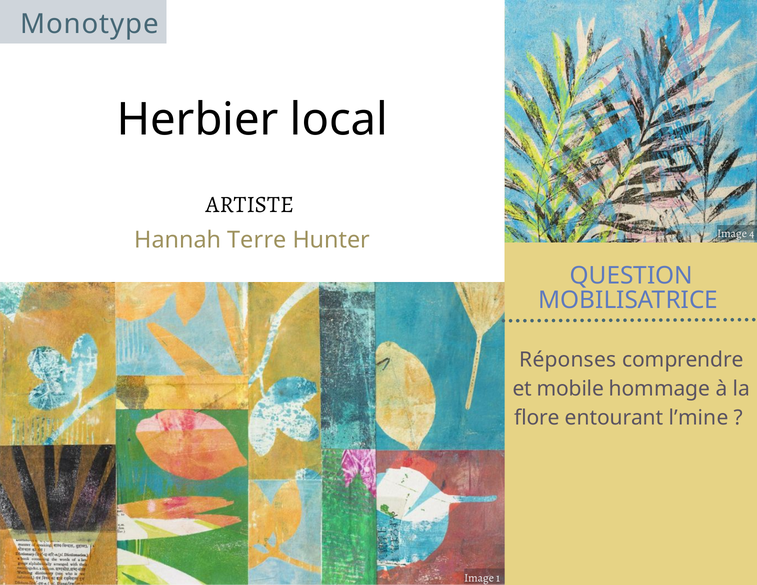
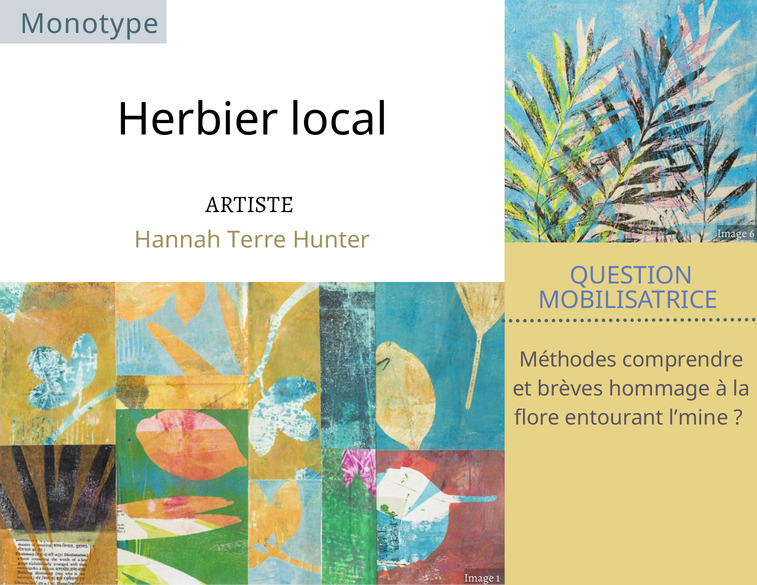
4: 4 -> 6 (752, 234)
Réponses: Réponses -> Méthodes (568, 360)
mobile: mobile -> brèves (570, 389)
